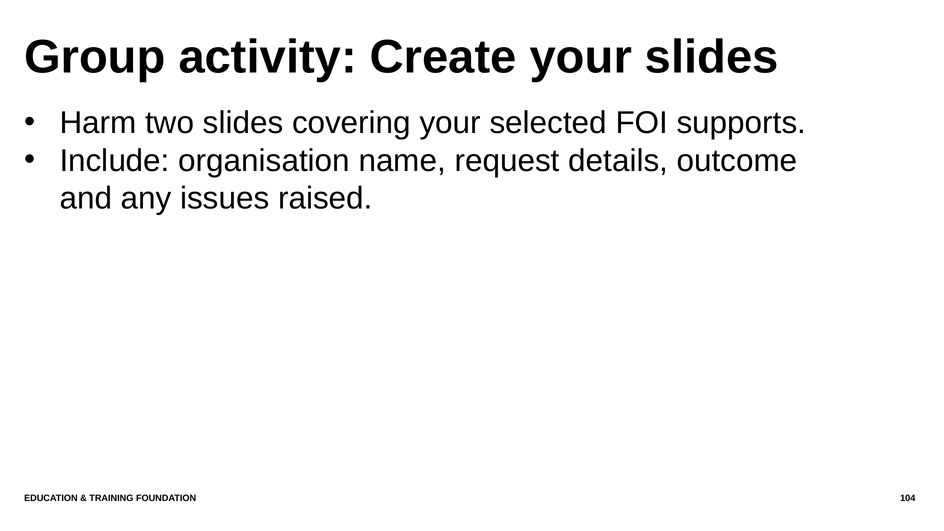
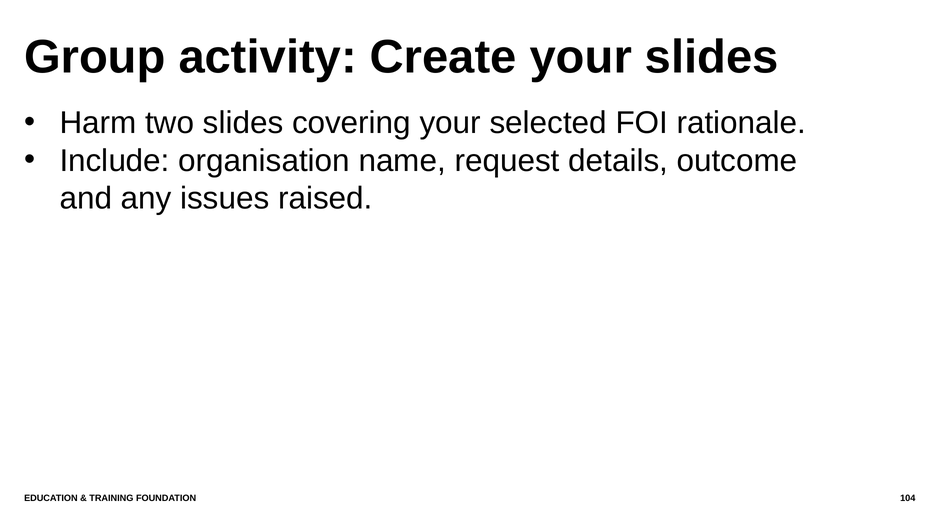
supports: supports -> rationale (741, 123)
